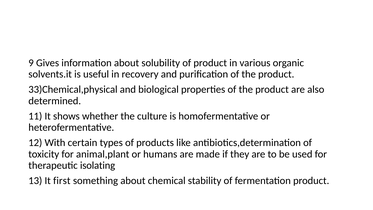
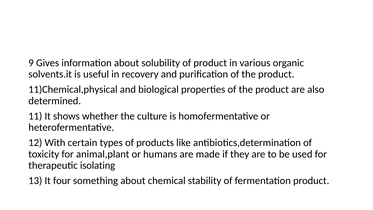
33)Chemical,physical: 33)Chemical,physical -> 11)Chemical,physical (73, 89)
first: first -> four (62, 181)
